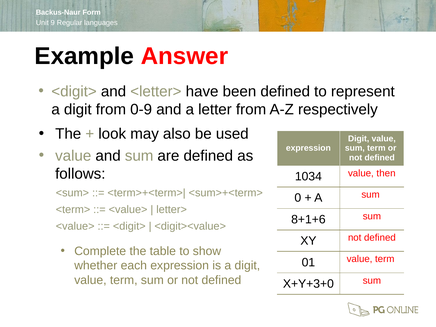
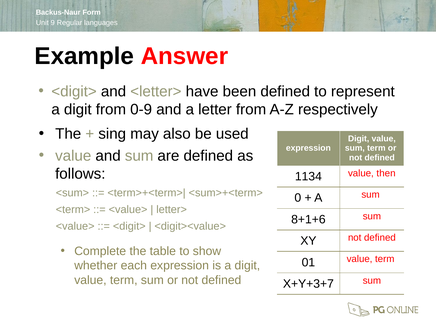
look: look -> sing (112, 134)
1034: 1034 -> 1134 (308, 176)
X+Y+3+0: X+Y+3+0 -> X+Y+3+7 (308, 284)
